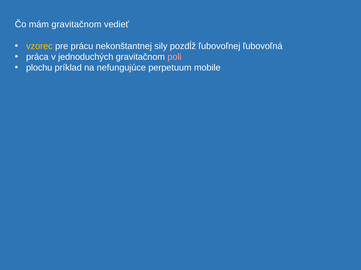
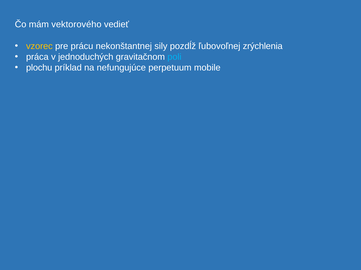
mám gravitačnom: gravitačnom -> vektorového (76, 25)
ľubovoľná: ľubovoľná -> zrýchlenia (263, 46)
poli colour: pink -> light blue (174, 57)
